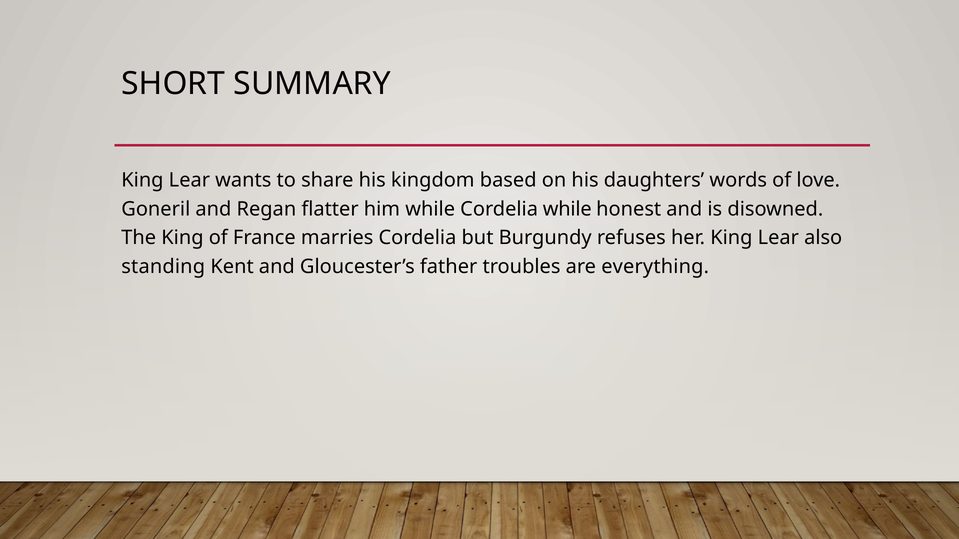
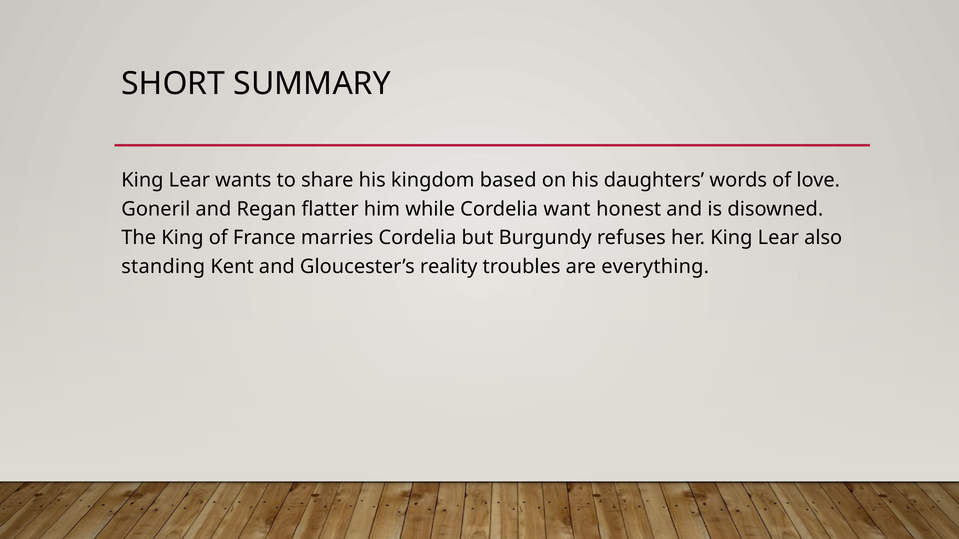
Cordelia while: while -> want (567, 209)
father: father -> reality (449, 267)
